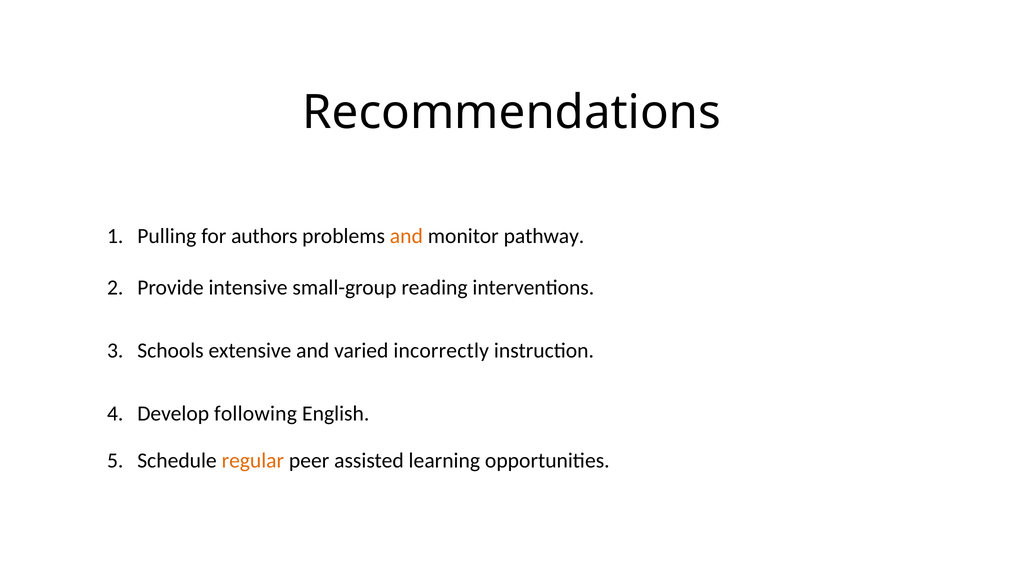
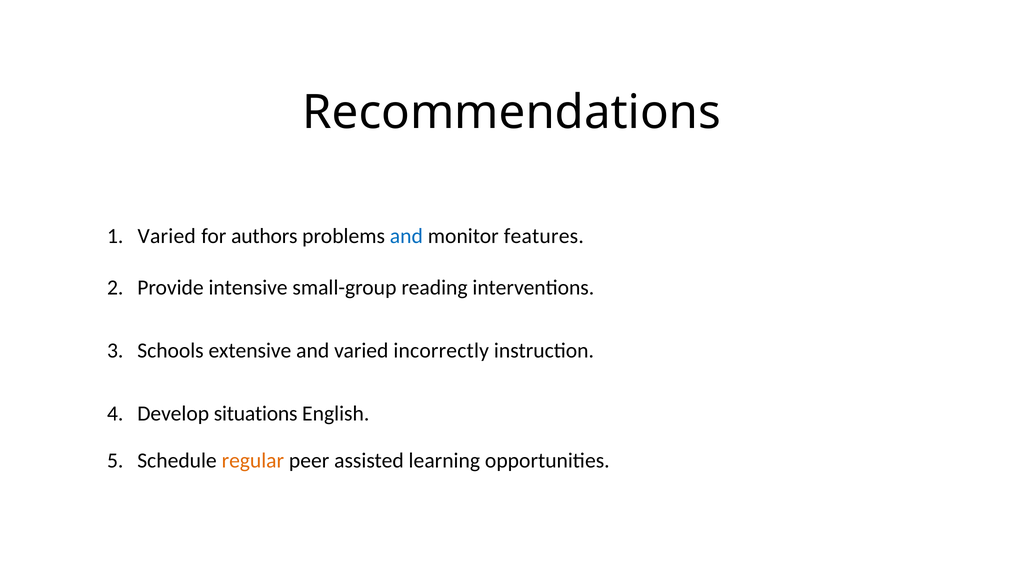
Pulling: Pulling -> Varied (167, 236)
and colour: orange -> blue (406, 236)
pathway: pathway -> features (544, 236)
following: following -> situations (256, 414)
